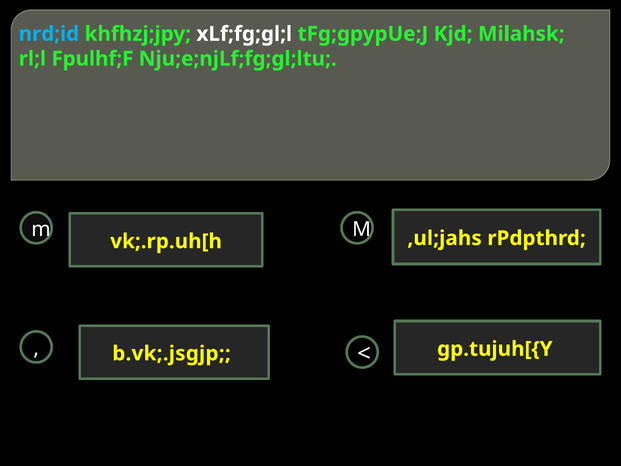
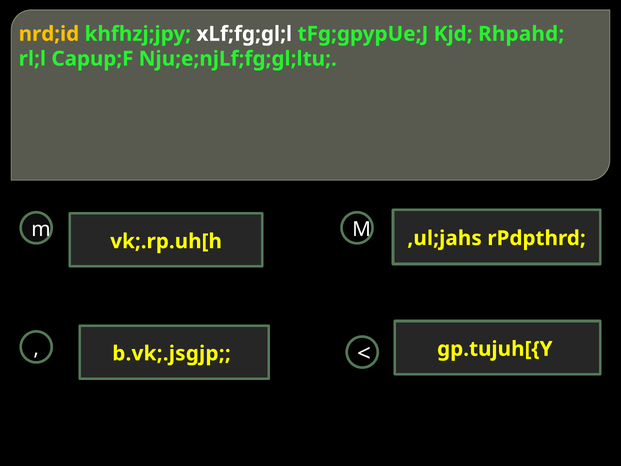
nrd;id colour: light blue -> yellow (49, 34)
Milahsk: Milahsk -> Rhpahd (521, 34)
Fpulhf;F: Fpulhf;F -> Capup;F (92, 59)
